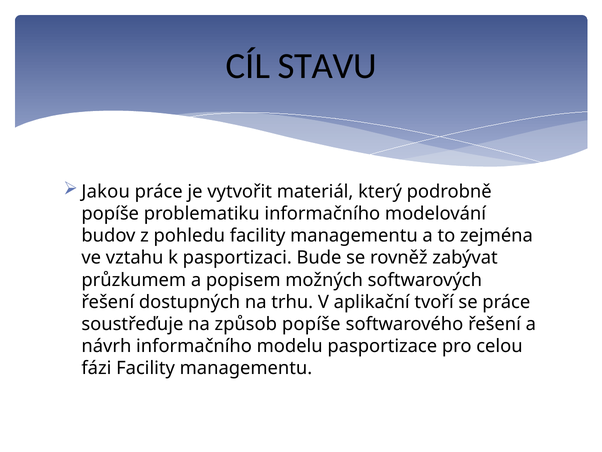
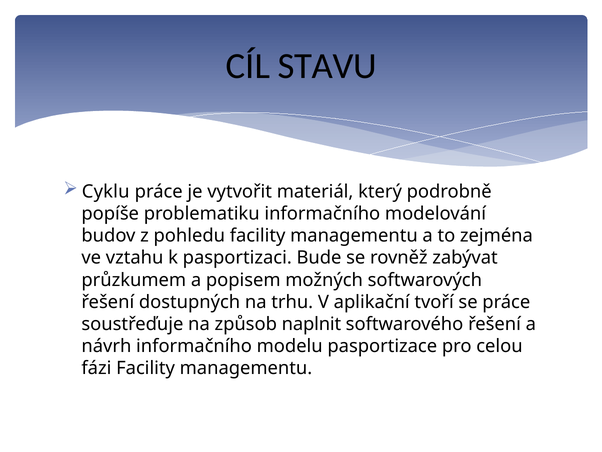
Jakou: Jakou -> Cyklu (106, 191)
způsob popíše: popíše -> naplnit (311, 324)
